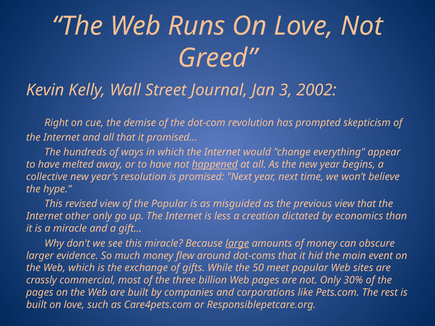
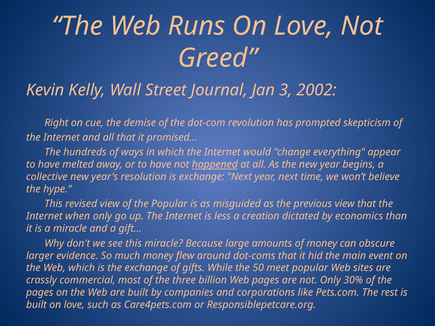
is promised: promised -> exchange (202, 177)
other: other -> when (78, 216)
large underline: present -> none (237, 243)
